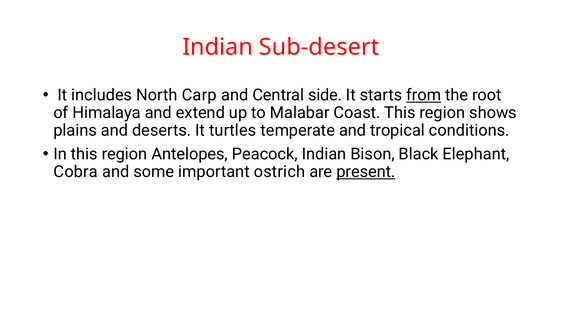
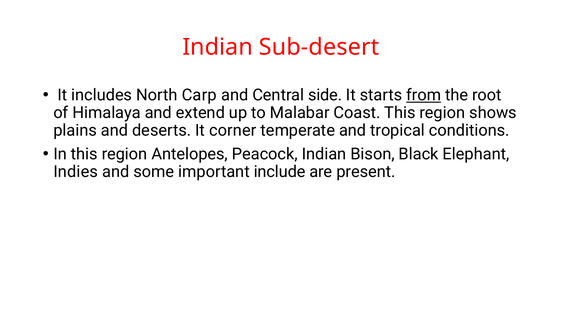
turtles: turtles -> corner (233, 130)
Cobra: Cobra -> Indies (76, 172)
ostrich: ostrich -> include (280, 172)
present underline: present -> none (366, 172)
